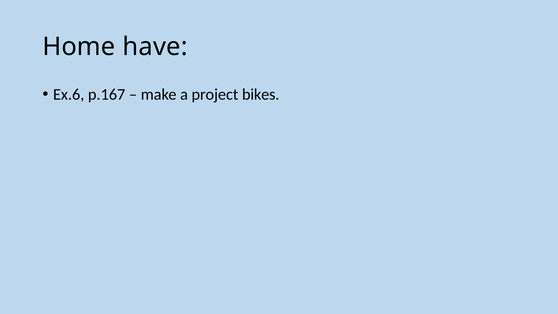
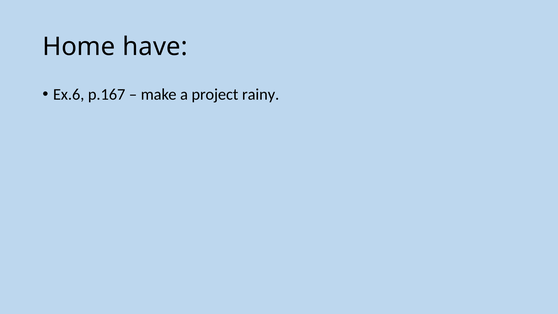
bikes: bikes -> rainy (261, 94)
